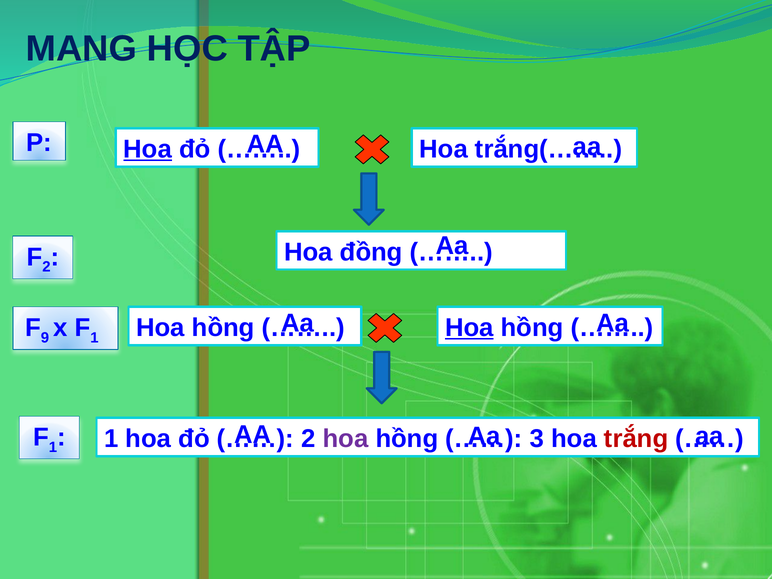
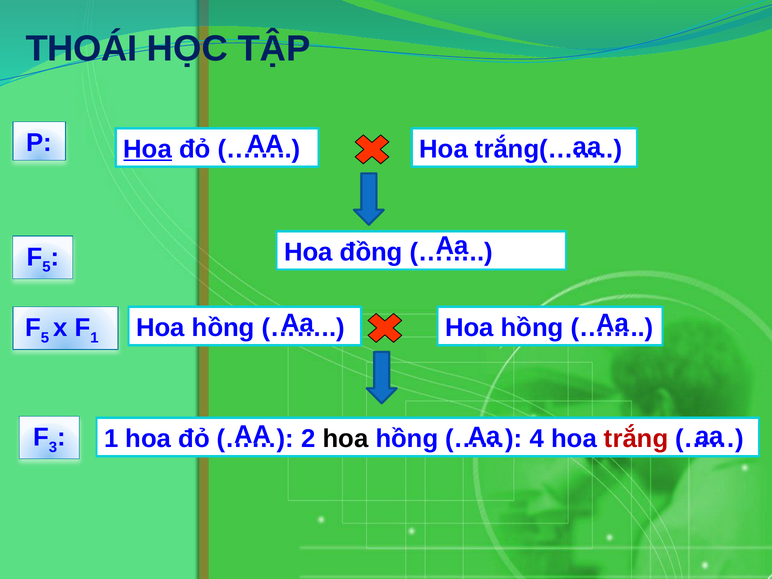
MANG: MANG -> THOÁI (81, 49)
2: 2 -> 5 (46, 267)
Hoa underline: present -> none (469, 328)
9: 9 -> 5 (45, 338)
1: 1 -> 3 (53, 447)
hoa colour: purple -> black (346, 439)
3: 3 -> 4 (537, 439)
